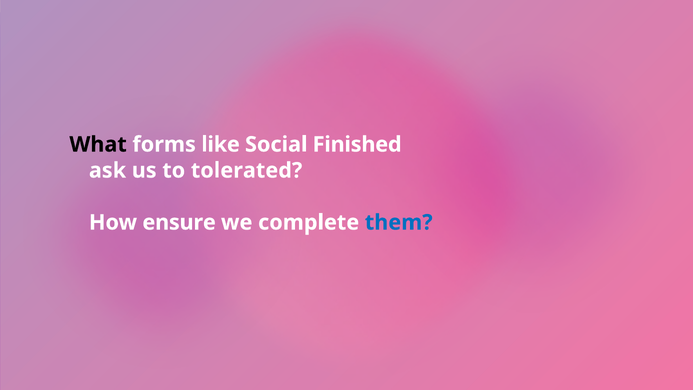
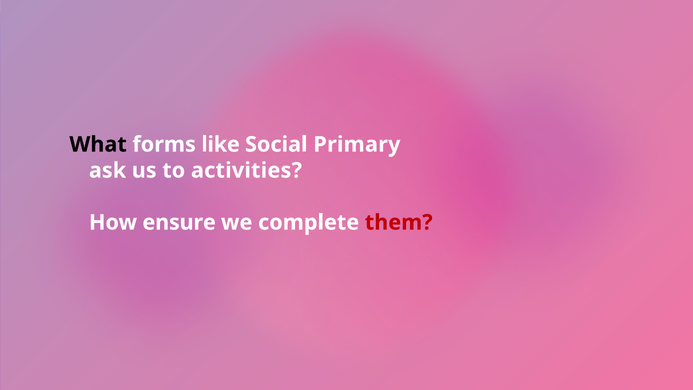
Finished: Finished -> Primary (357, 144)
tolerated: tolerated -> activities (246, 170)
them colour: blue -> red (399, 222)
